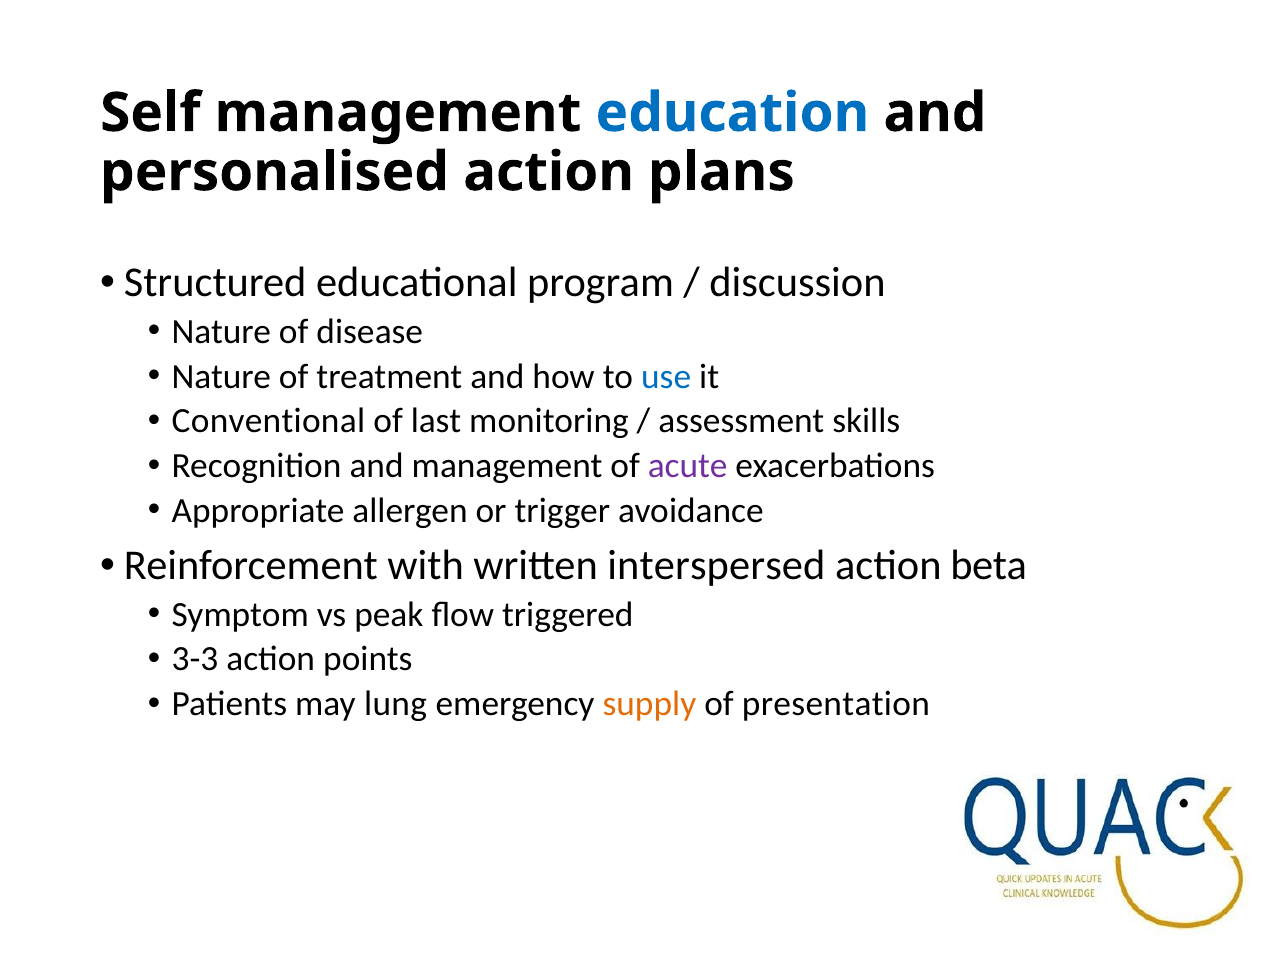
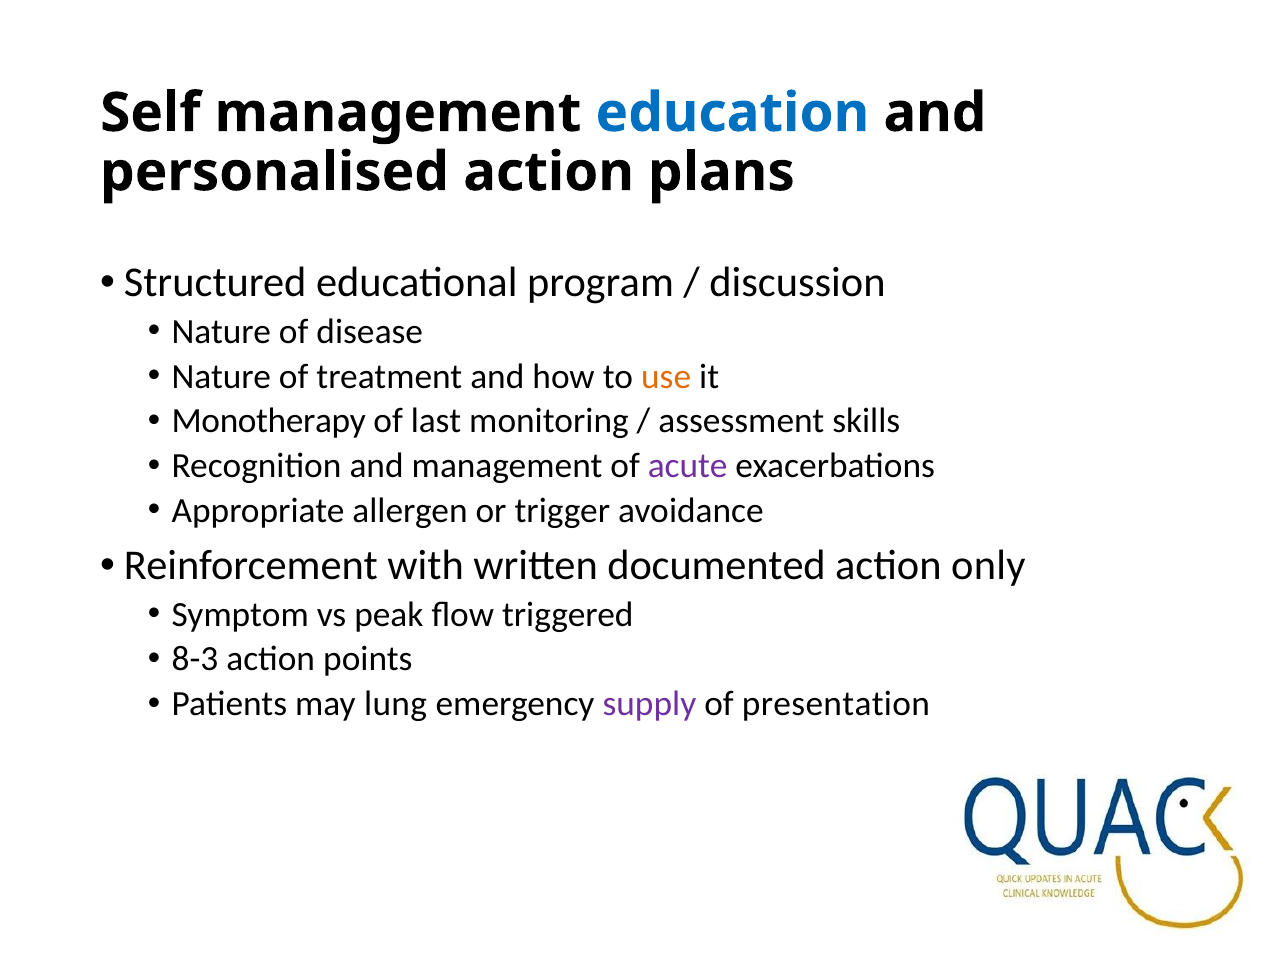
use colour: blue -> orange (666, 376)
Conventional: Conventional -> Monotherapy (269, 421)
interspersed: interspersed -> documented (717, 566)
beta: beta -> only (988, 566)
3-3: 3-3 -> 8-3 (195, 659)
supply colour: orange -> purple (649, 704)
